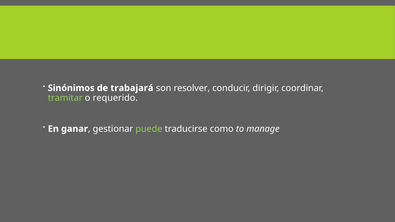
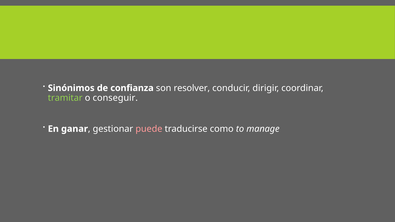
trabajará: trabajará -> confianza (132, 88)
requerido: requerido -> conseguir (115, 98)
puede colour: light green -> pink (149, 129)
